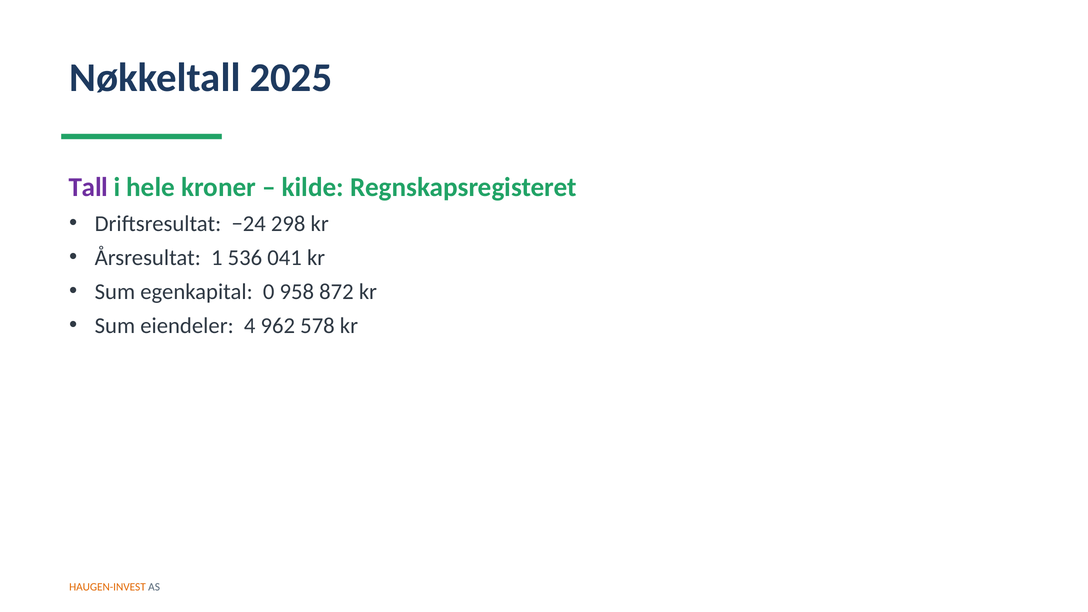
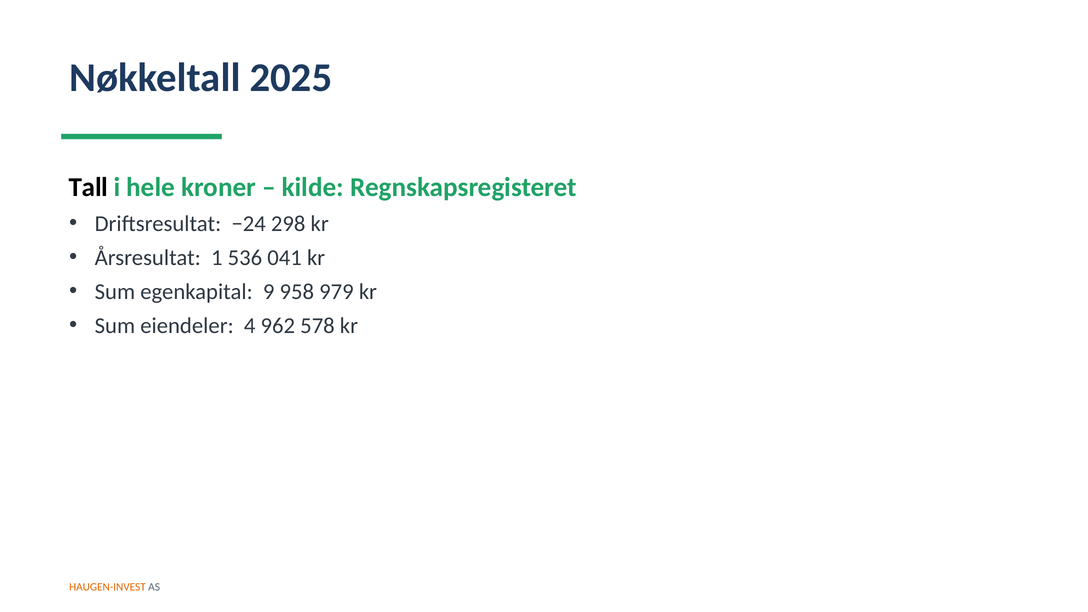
Tall colour: purple -> black (88, 187)
0: 0 -> 9 (269, 292)
872: 872 -> 979 (336, 292)
